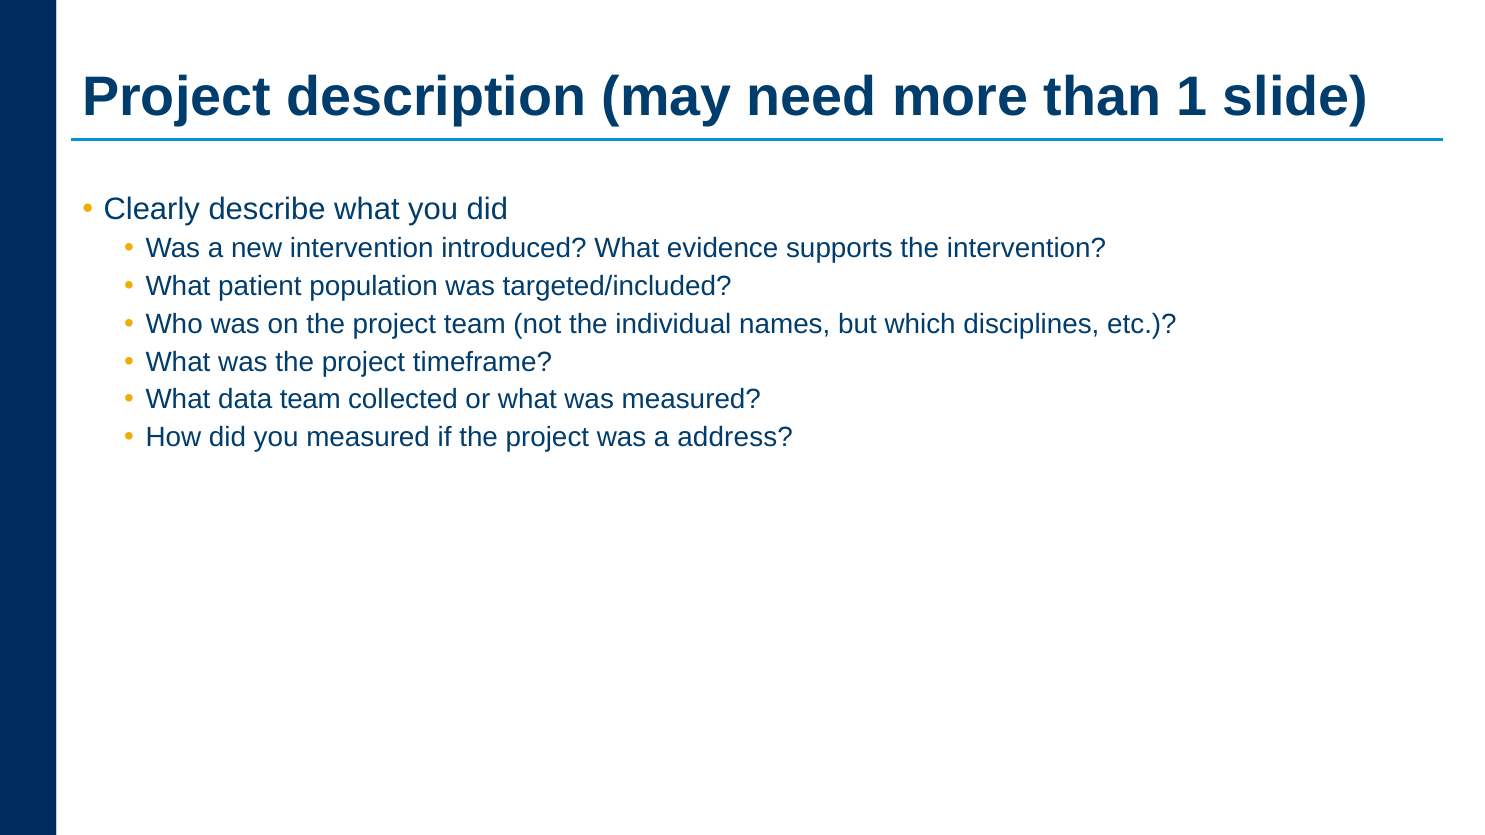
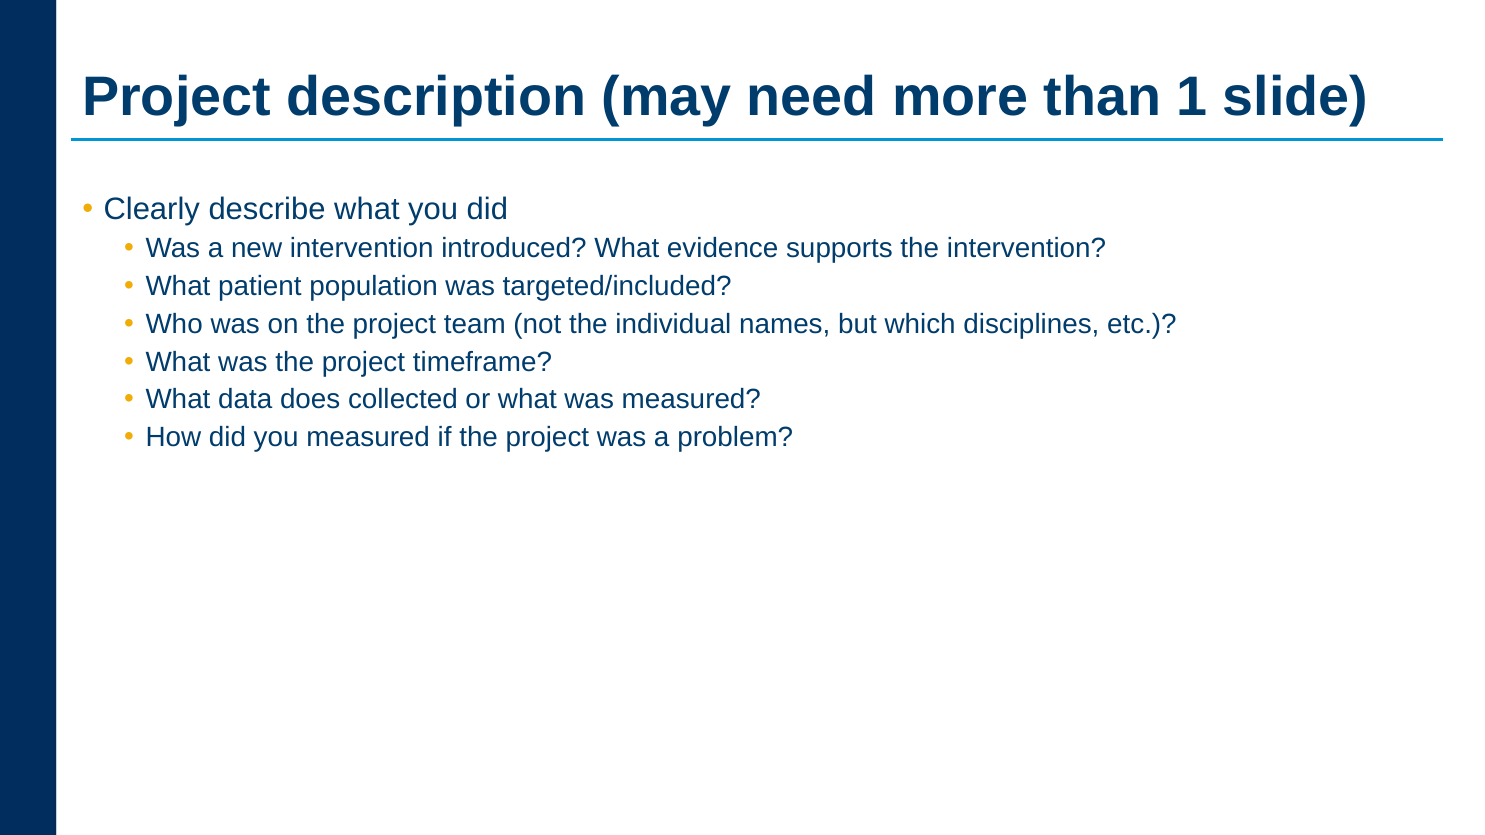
data team: team -> does (310, 400)
address: address -> problem (735, 438)
